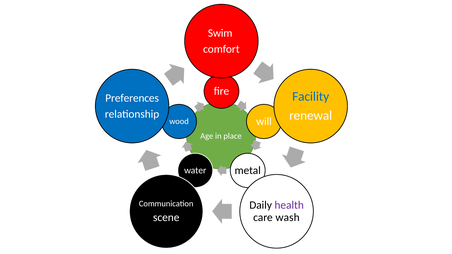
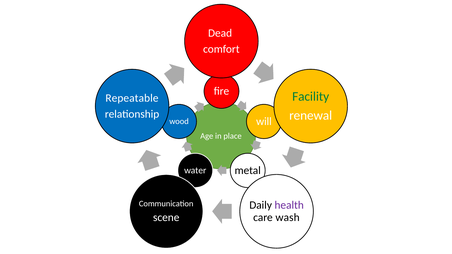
Swim: Swim -> Dead (220, 33)
Facility colour: blue -> green (311, 97)
Preferences: Preferences -> Repeatable (132, 98)
